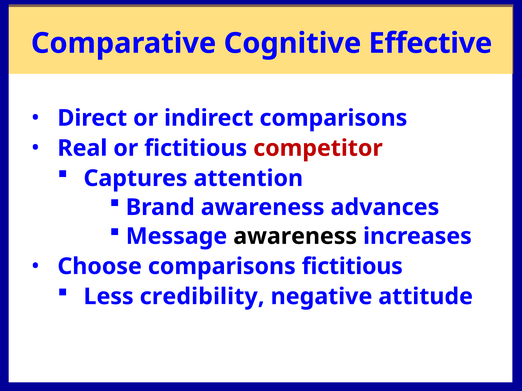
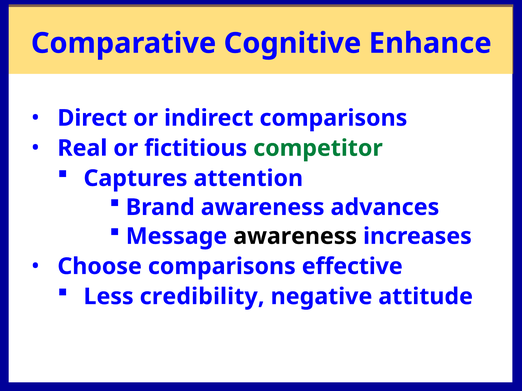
Effective: Effective -> Enhance (430, 43)
competitor colour: red -> green (318, 148)
comparisons fictitious: fictitious -> effective (352, 267)
